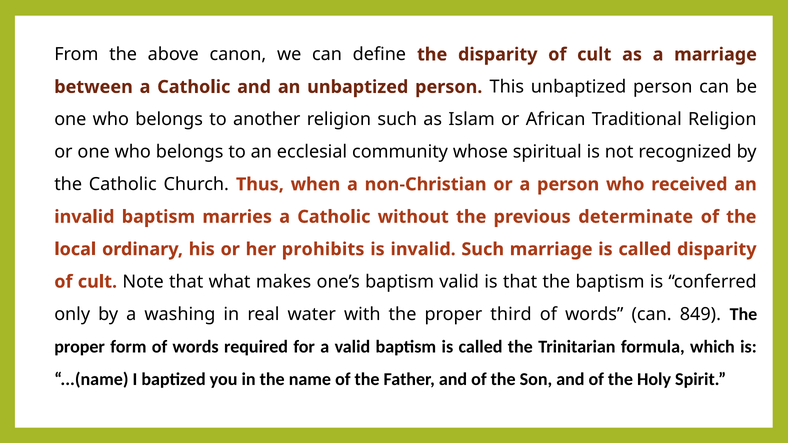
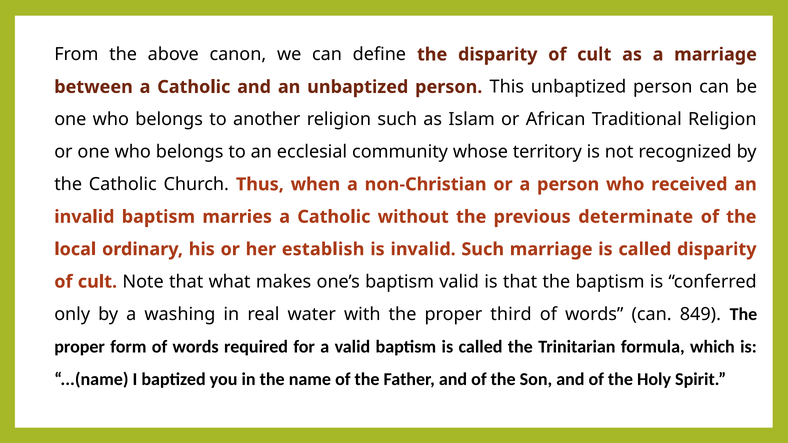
spiritual: spiritual -> territory (547, 152)
prohibits: prohibits -> establish (323, 249)
